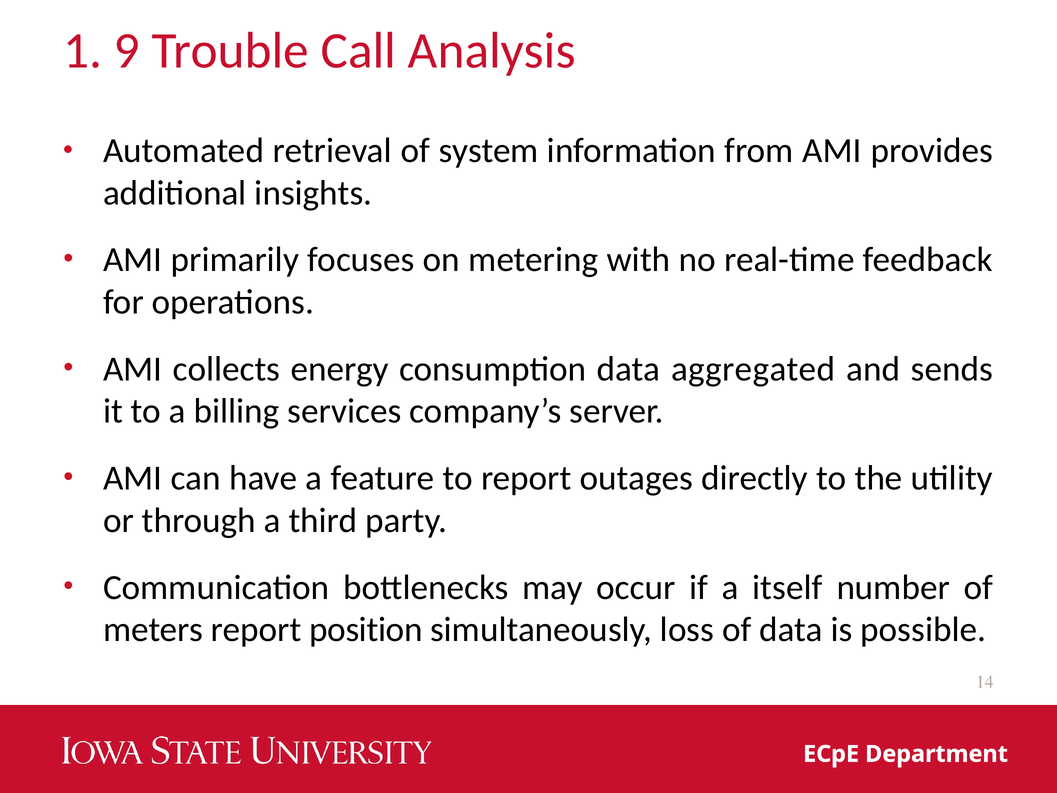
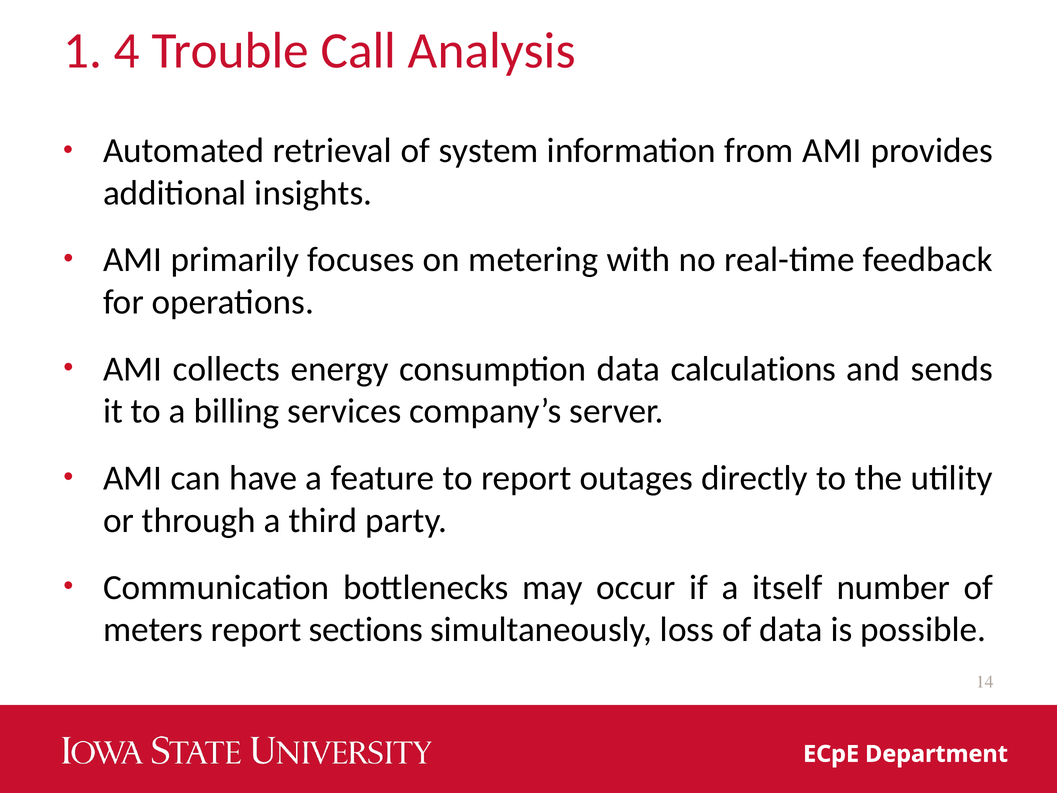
9: 9 -> 4 (127, 51)
aggregated: aggregated -> calculations (753, 369)
position: position -> sections (366, 630)
